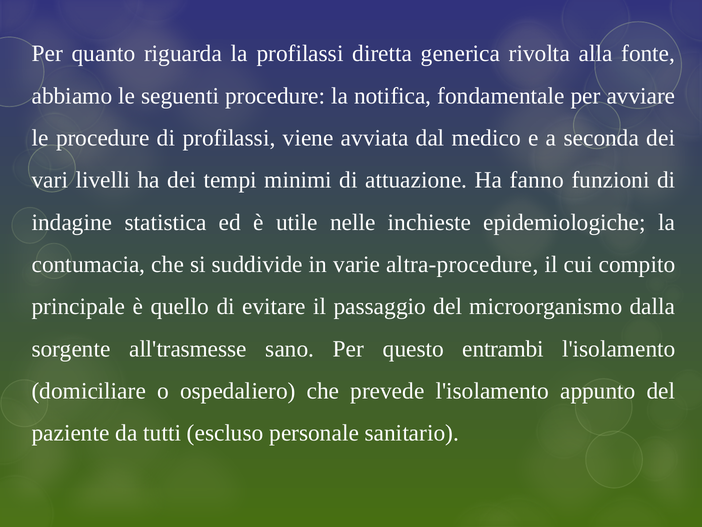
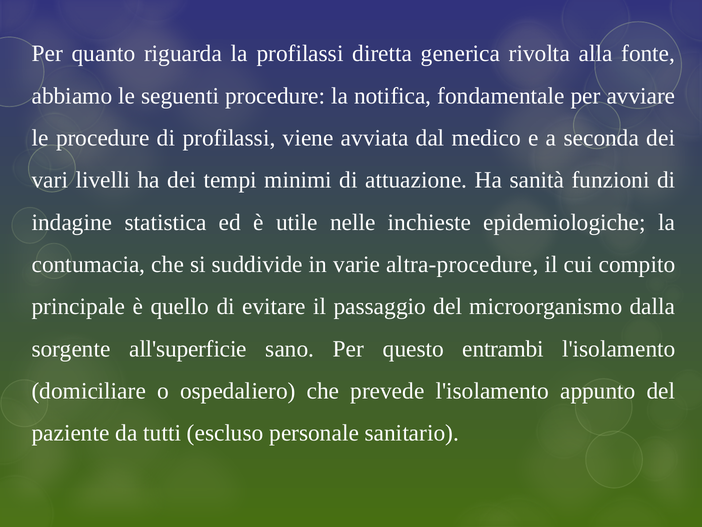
fanno: fanno -> sanità (537, 180)
all'trasmesse: all'trasmesse -> all'superficie (188, 348)
